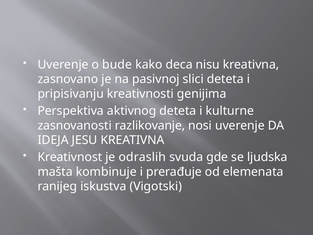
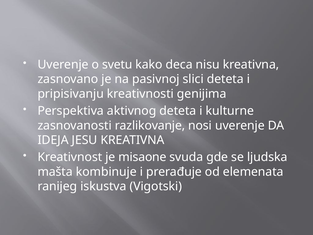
bude: bude -> svetu (117, 64)
odraslih: odraslih -> misaone (142, 157)
